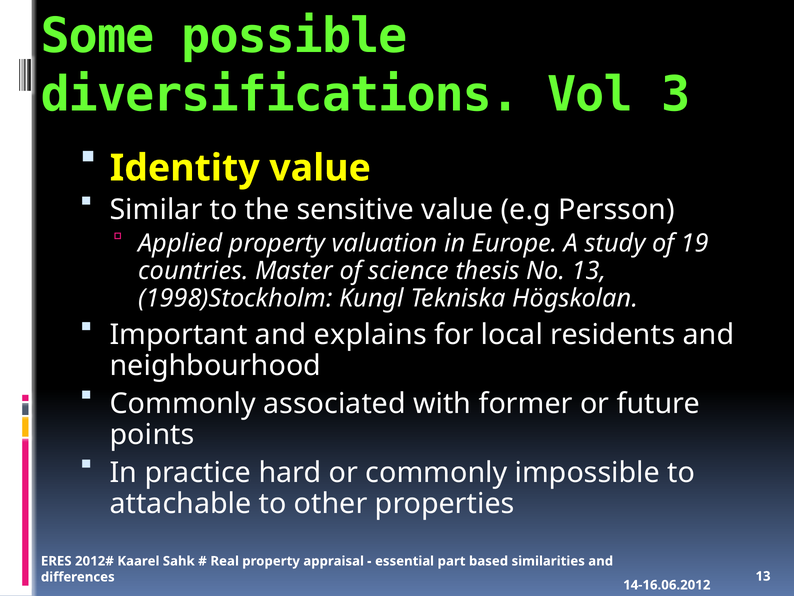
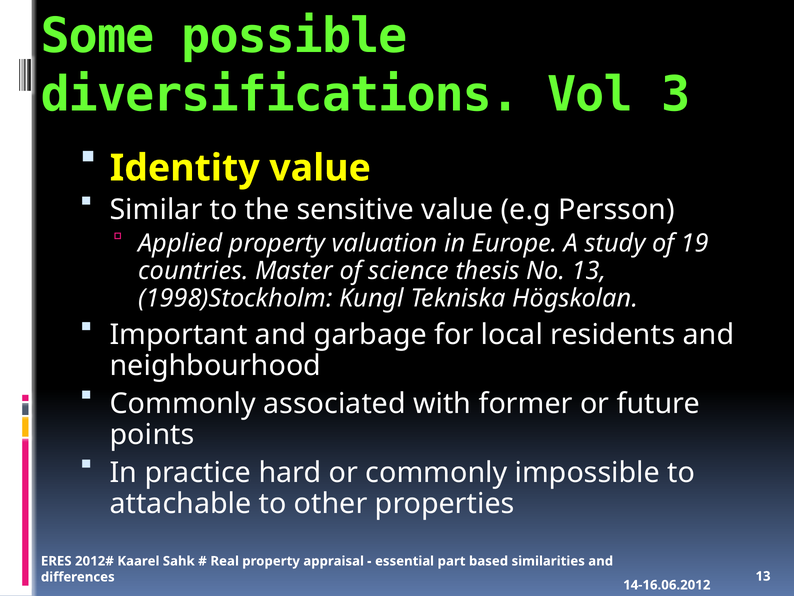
explains: explains -> garbage (370, 335)
